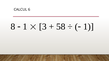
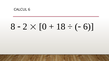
1: 1 -> 2 (25, 27)
3: 3 -> 0 (43, 27)
58: 58 -> 18 (61, 27)
1: 1 -> 6 (88, 27)
